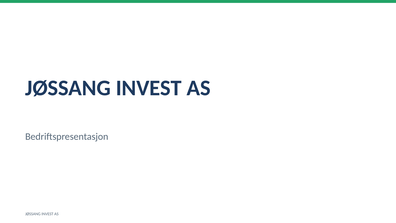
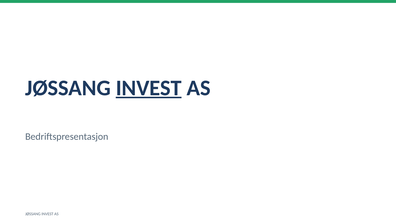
INVEST underline: none -> present (149, 88)
